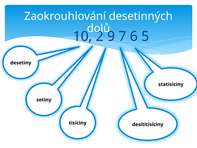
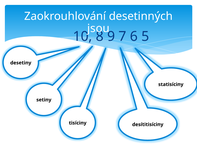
dolů: dolů -> jsou (98, 28)
2: 2 -> 8 (100, 36)
